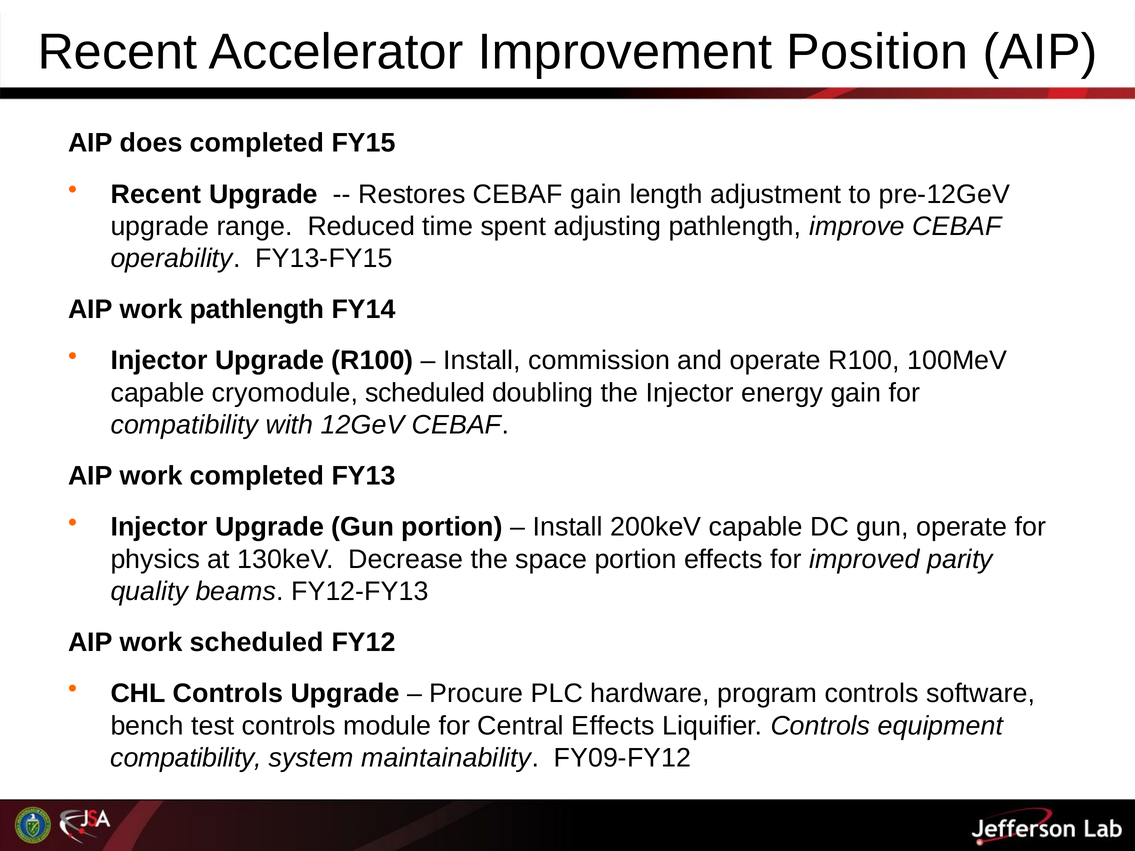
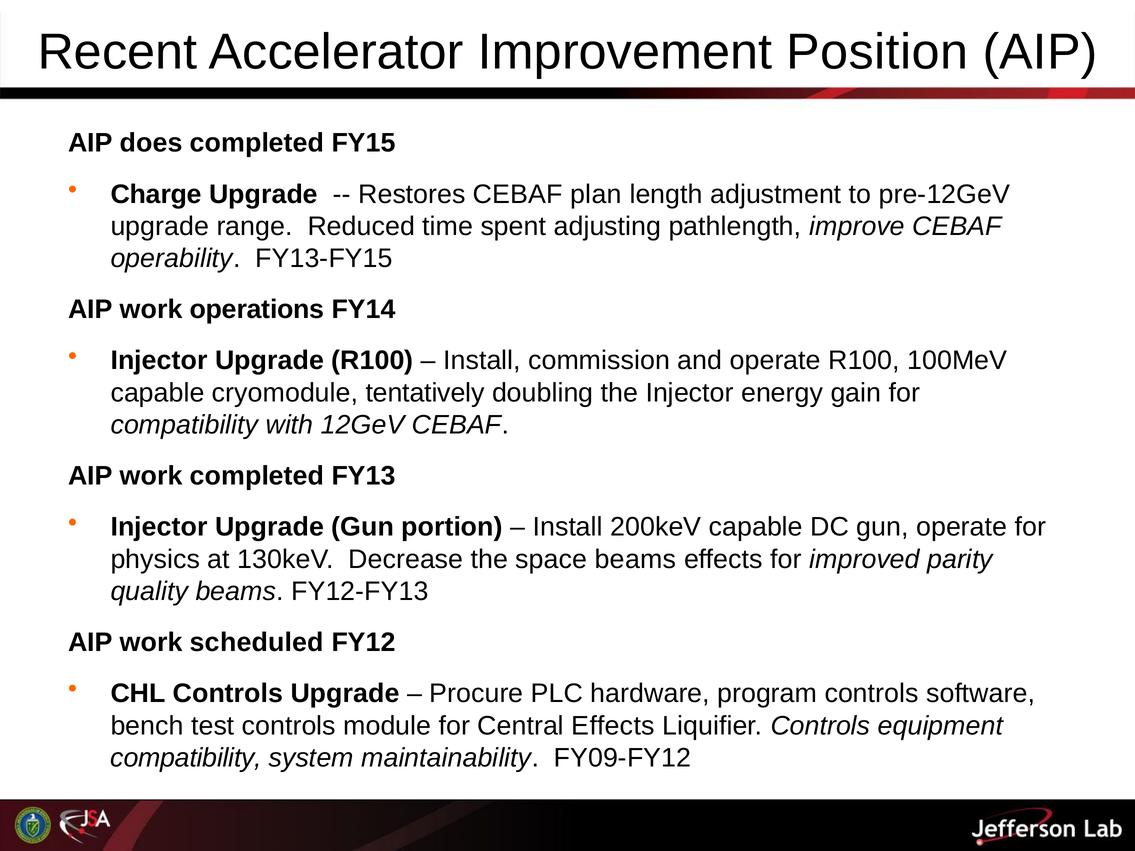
Recent: Recent -> Charge (156, 194)
CEBAF gain: gain -> plan (596, 194)
work pathlength: pathlength -> operations (257, 310)
cryomodule scheduled: scheduled -> tentatively (425, 393)
space portion: portion -> beams (635, 559)
